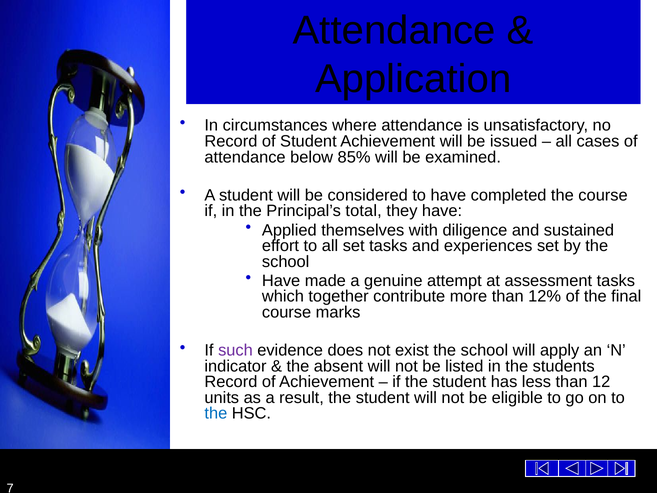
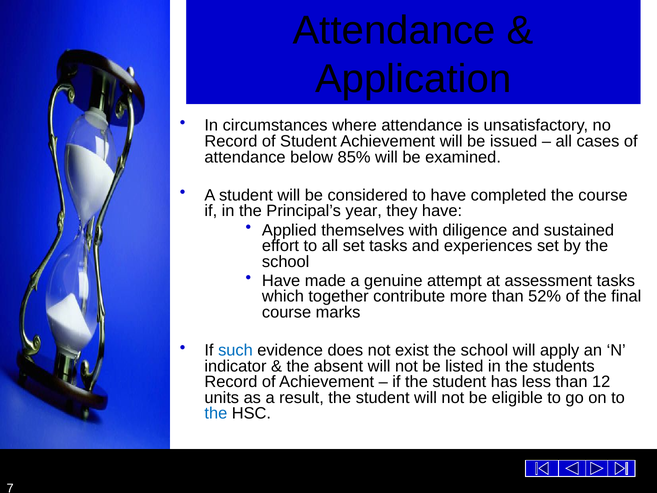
total: total -> year (364, 211)
12%: 12% -> 52% (545, 296)
such colour: purple -> blue (235, 350)
